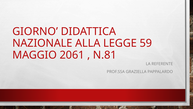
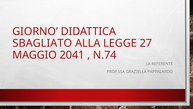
NAZIONALE: NAZIONALE -> SBAGLIATO (42, 43)
59: 59 -> 27 (146, 43)
2061: 2061 -> 2041 (72, 55)
N.81: N.81 -> N.74 (105, 55)
